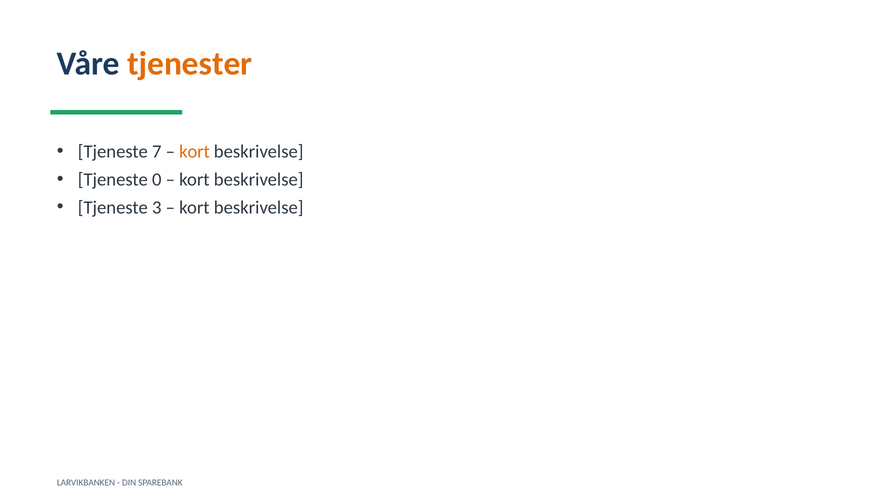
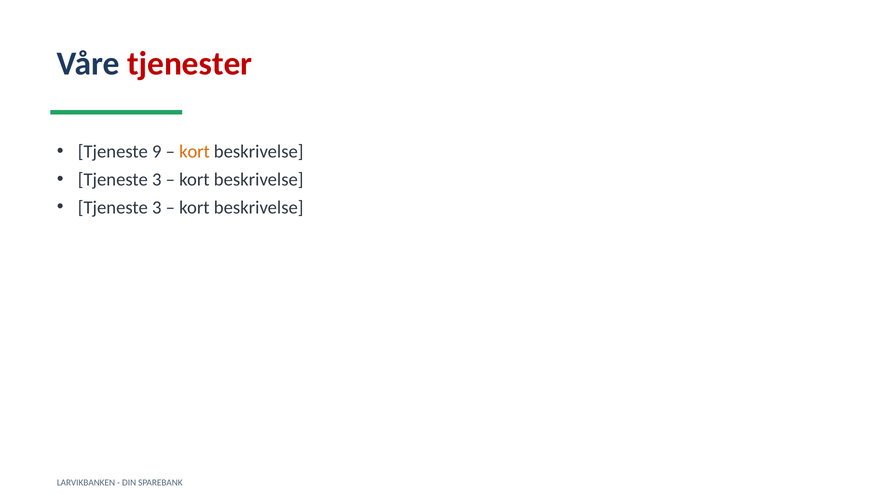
tjenester colour: orange -> red (190, 64)
7: 7 -> 9 (157, 151)
0: 0 -> 3 (157, 179)
